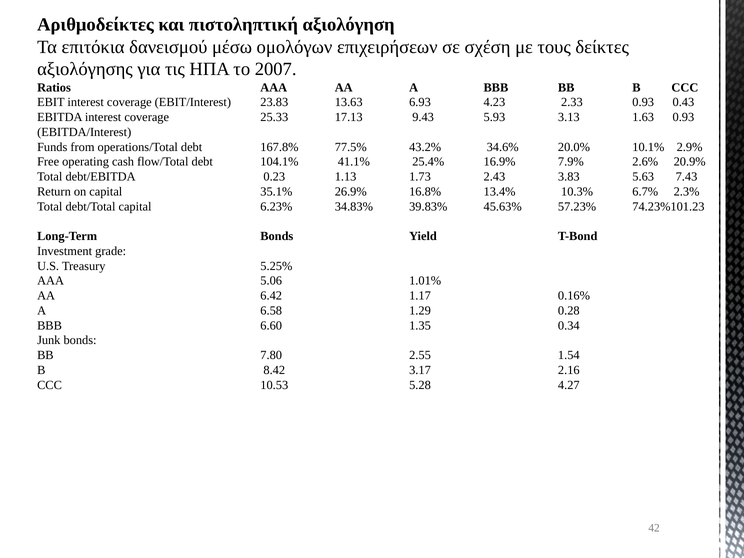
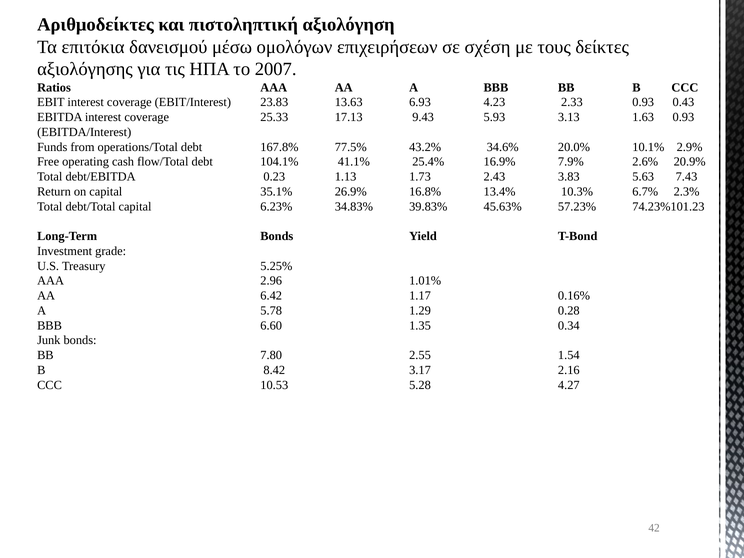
5.06: 5.06 -> 2.96 (271, 281)
6.58: 6.58 -> 5.78 (271, 311)
